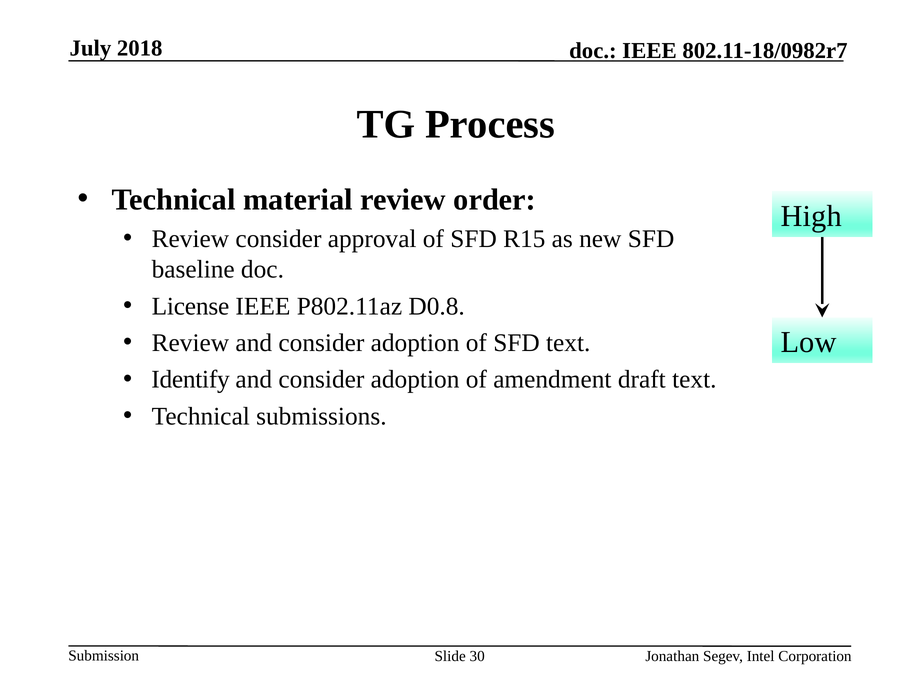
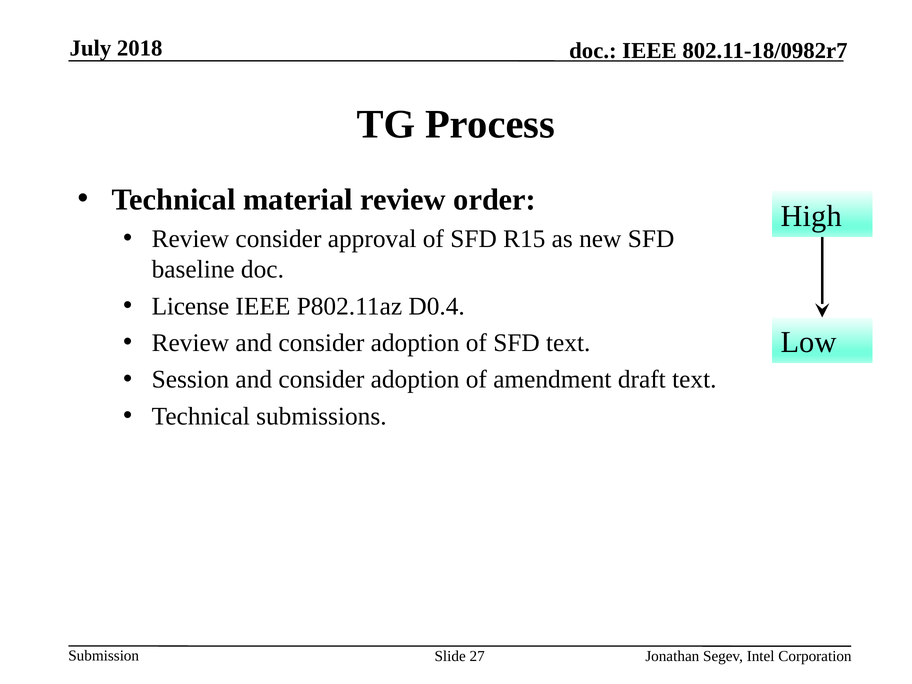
D0.8: D0.8 -> D0.4 (437, 306)
Identify: Identify -> Session (190, 380)
30: 30 -> 27 (477, 656)
